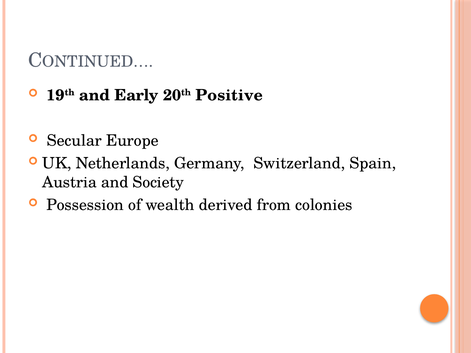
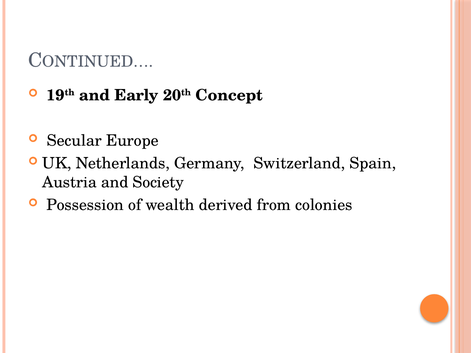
Positive: Positive -> Concept (229, 95)
